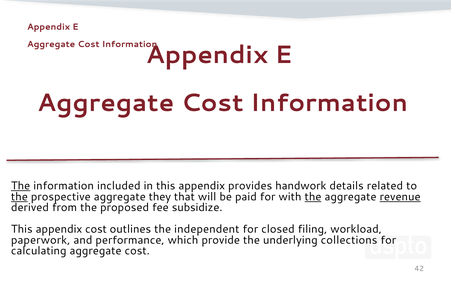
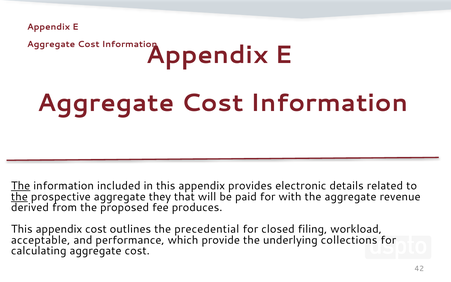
handwork: handwork -> electronic (301, 186)
the underline: present -> none (313, 197)
revenue underline: present -> none (400, 197)
subsidize: subsidize -> produces (197, 208)
independent: independent -> precedential (207, 229)
paperwork: paperwork -> acceptable (41, 240)
